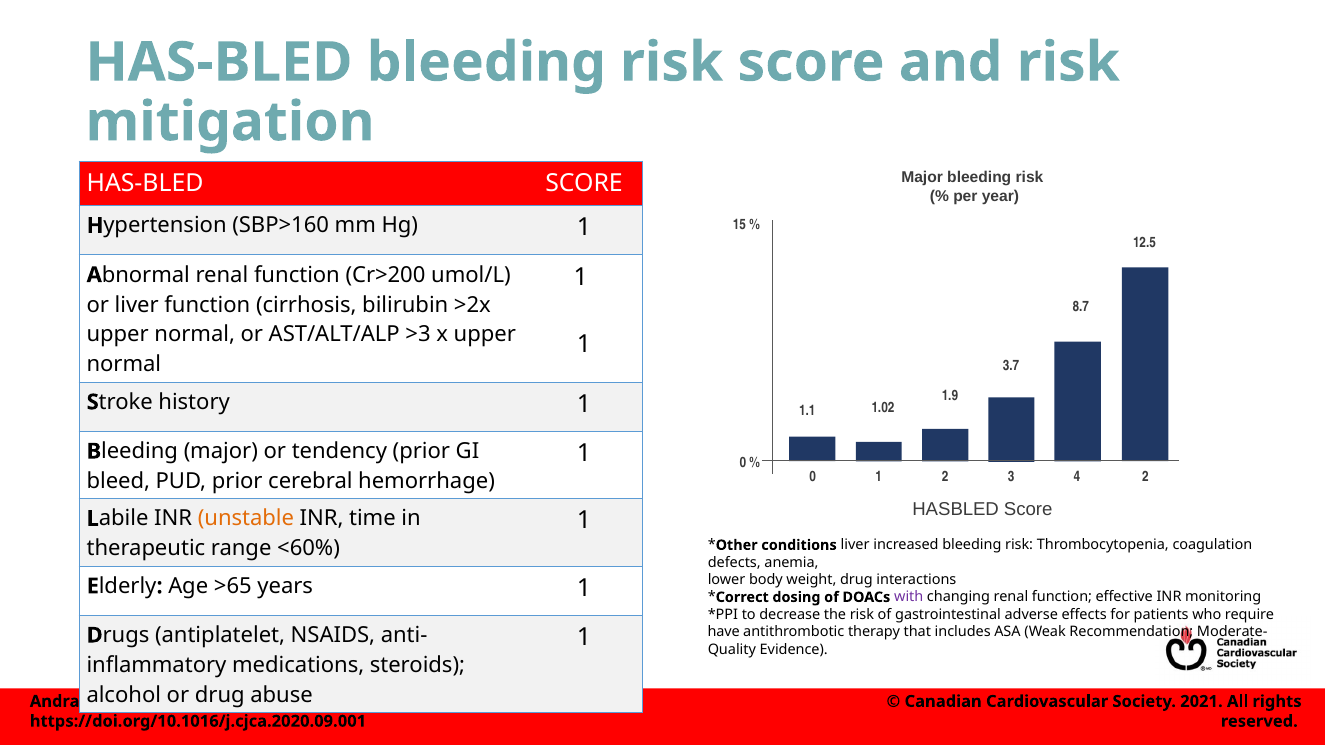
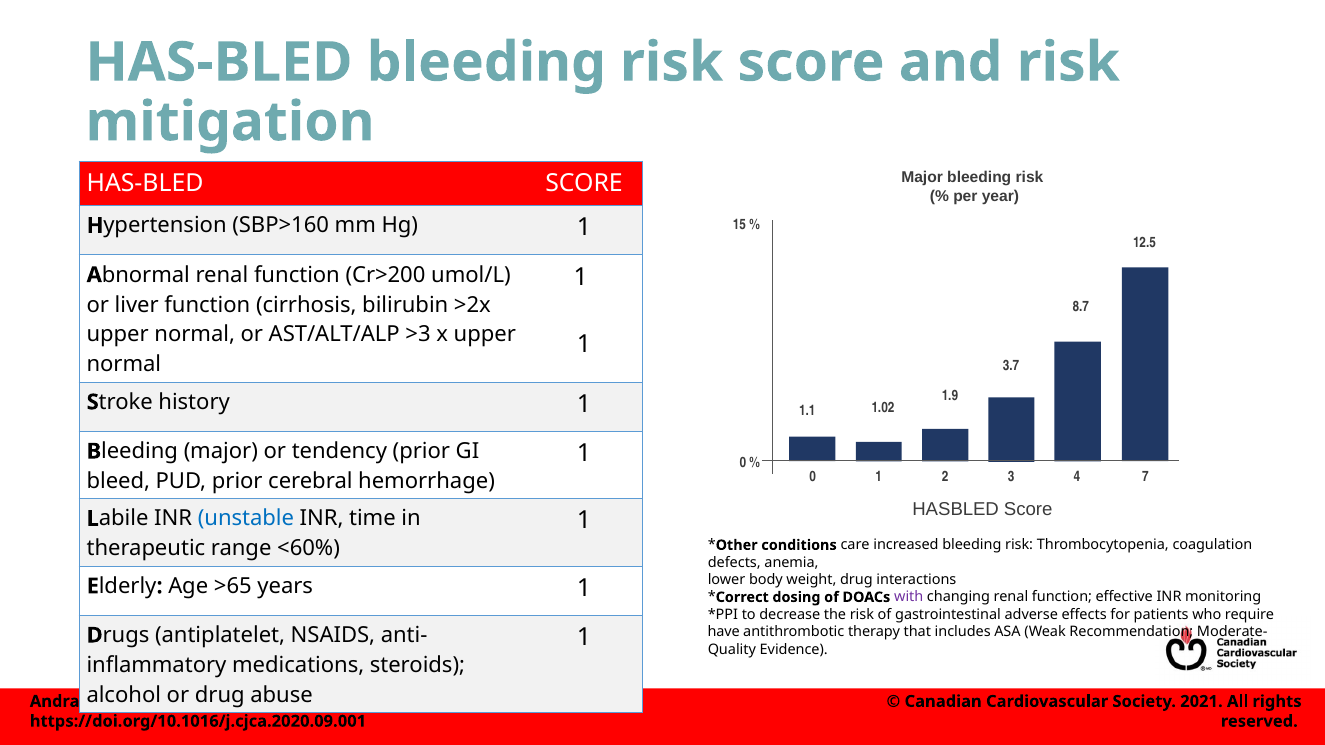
4 2: 2 -> 7 (1145, 477)
unstable colour: orange -> blue (246, 519)
conditions liver: liver -> care (855, 545)
